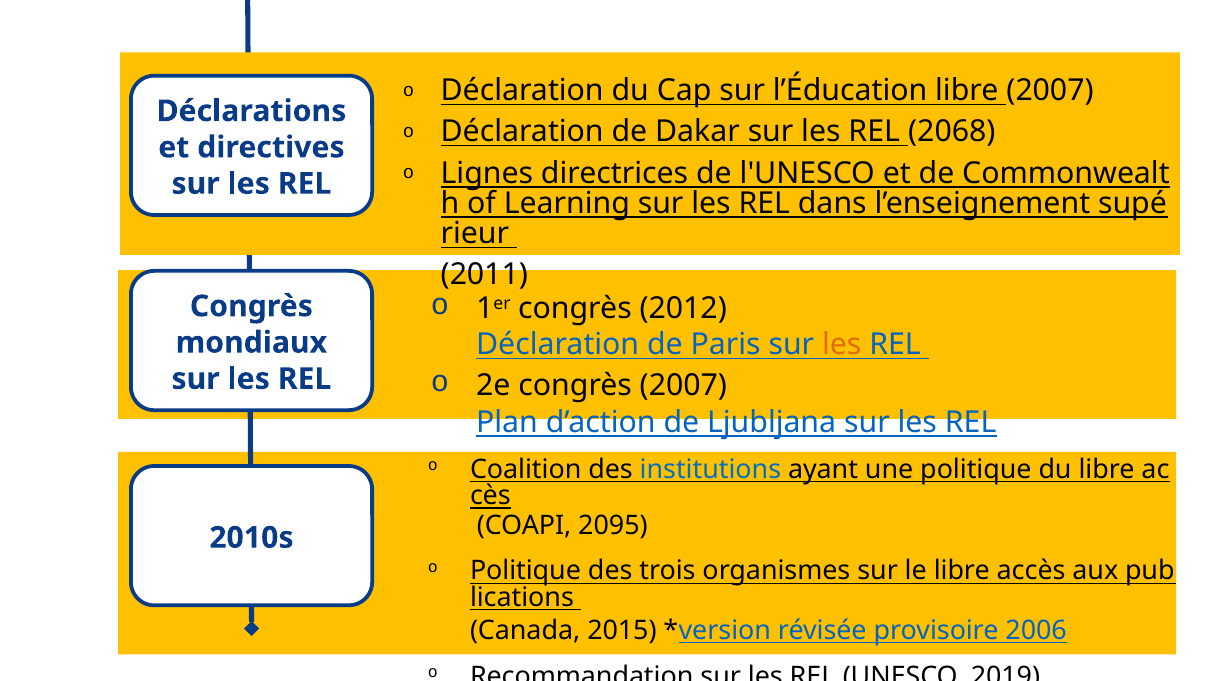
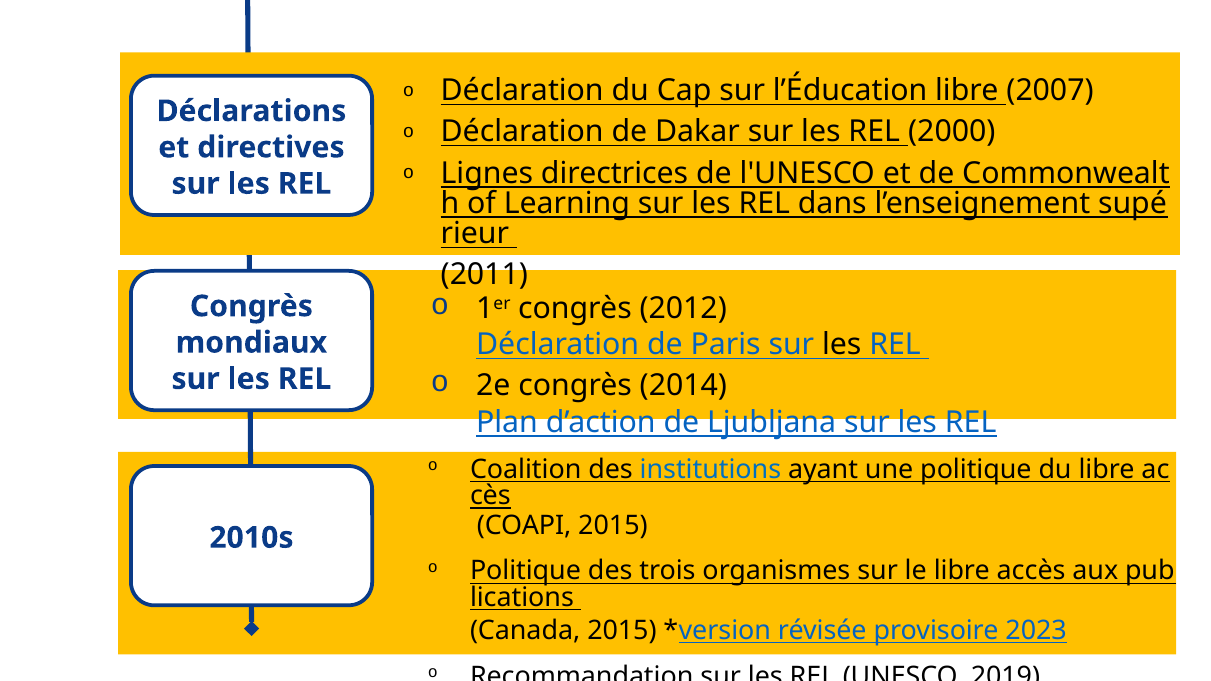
2068: 2068 -> 2000 (952, 132)
les colour: orange -> black (842, 345)
congrès 2007: 2007 -> 2014 (683, 386)
COAPI 2095: 2095 -> 2015 (613, 526)
2006: 2006 -> 2023 (1036, 630)
